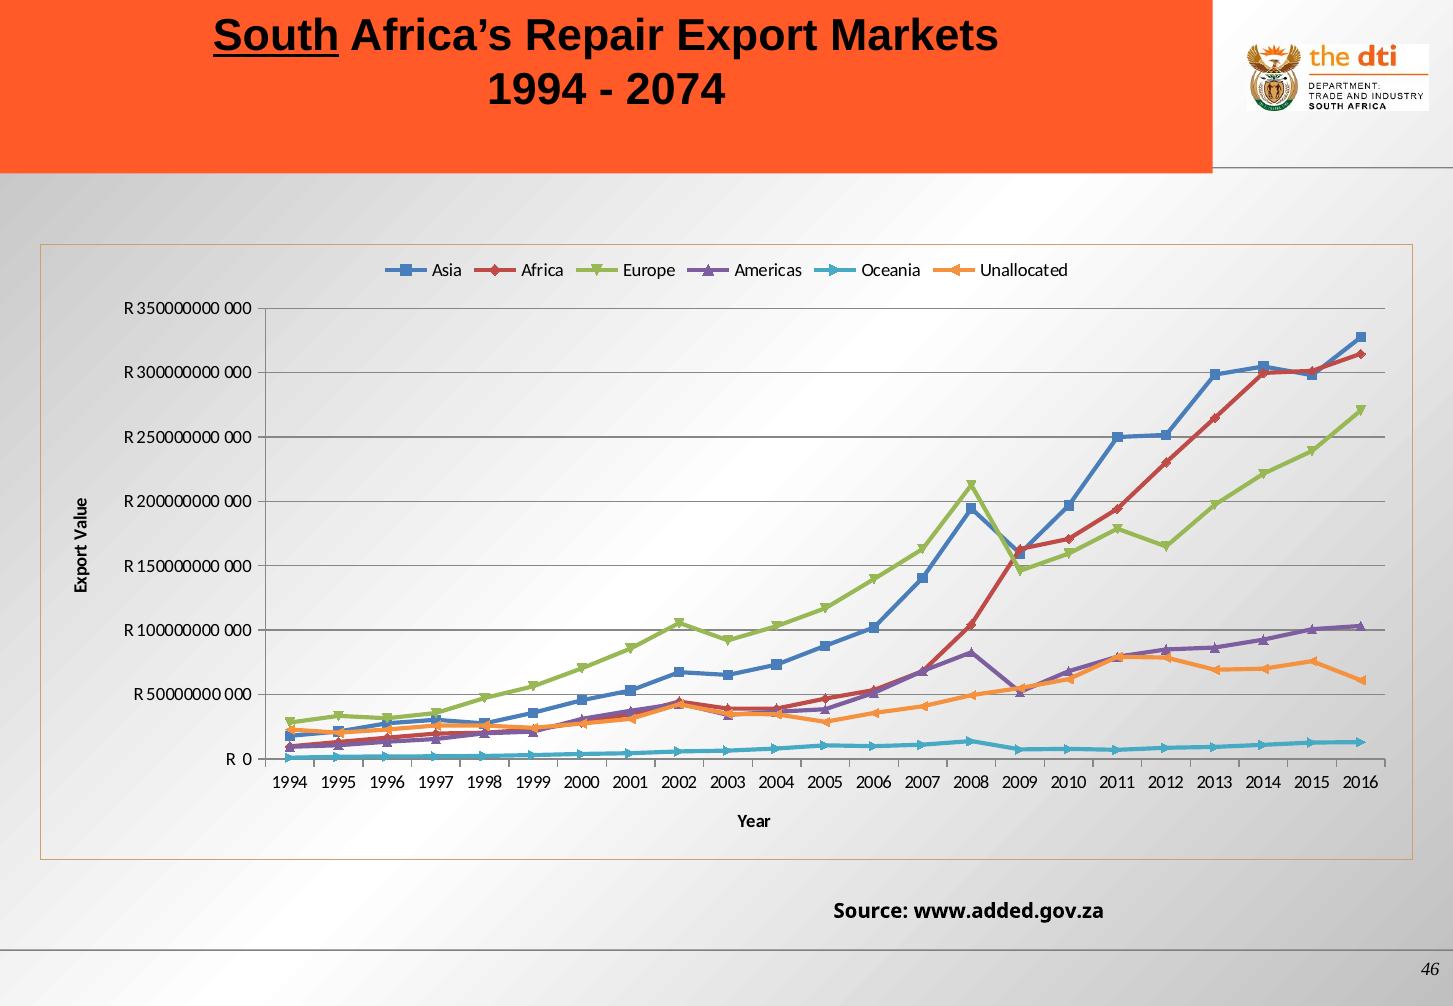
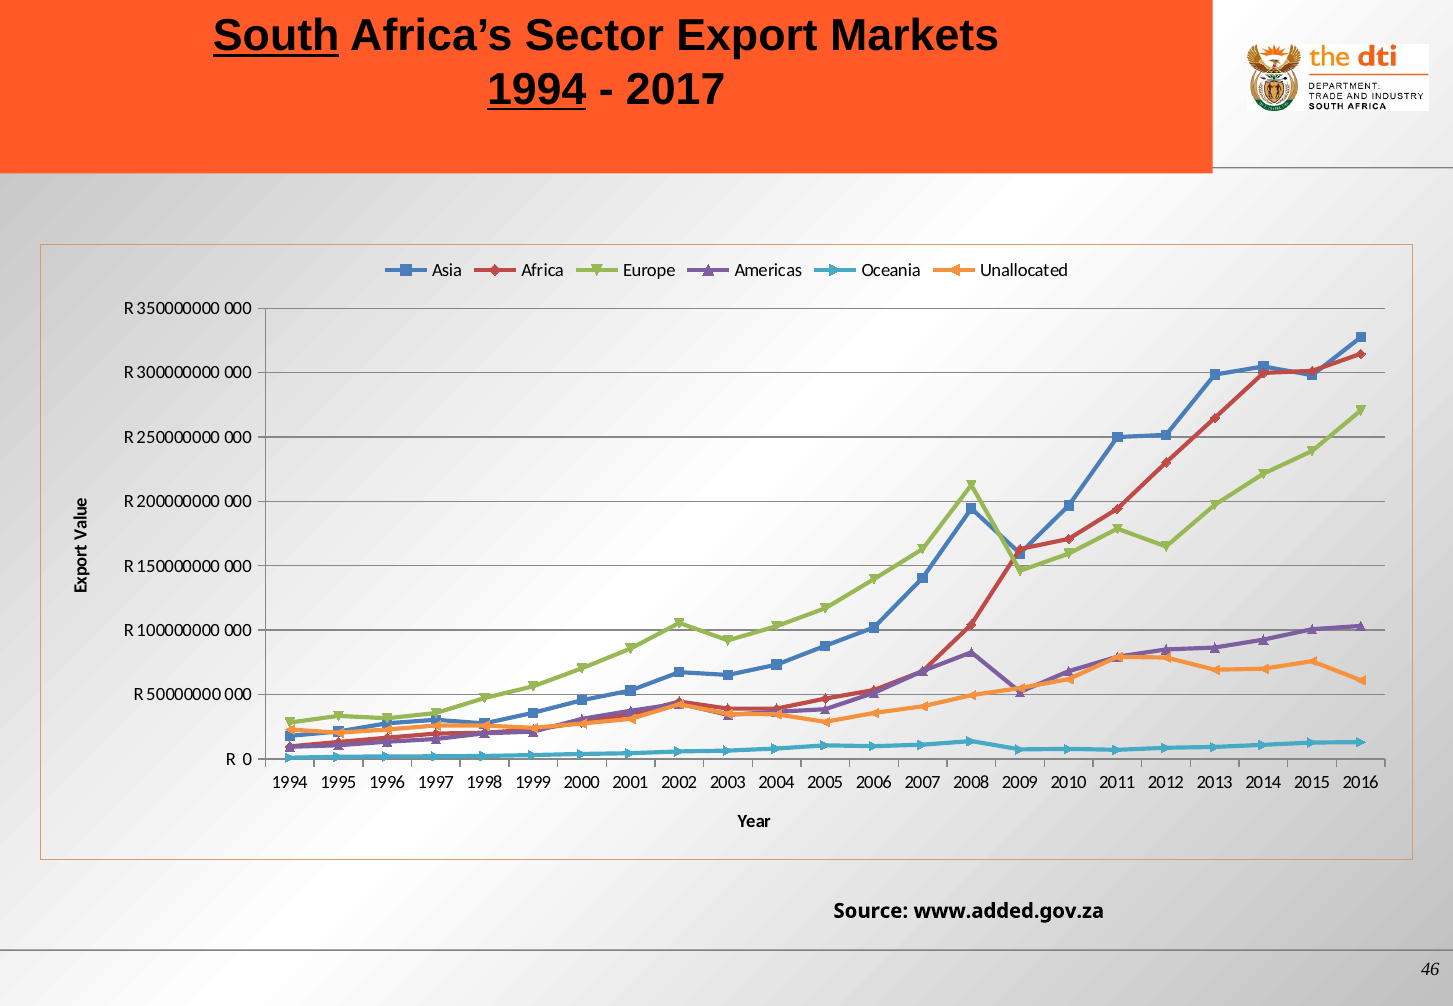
Repair: Repair -> Sector (594, 36)
1994 underline: none -> present (537, 90)
2074: 2074 -> 2017 (676, 90)
